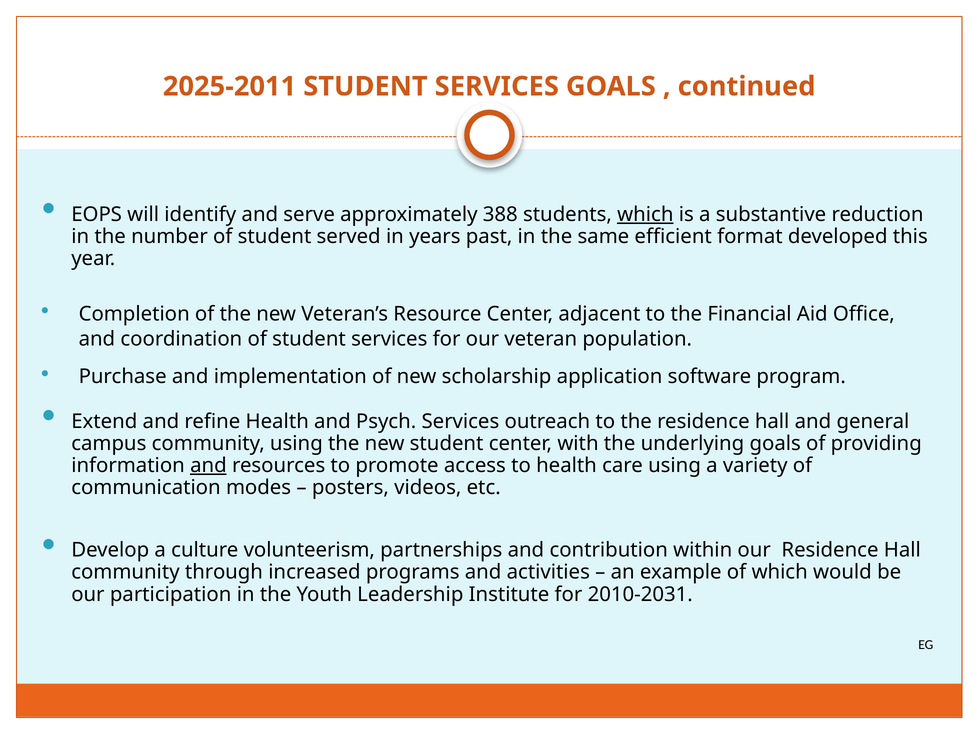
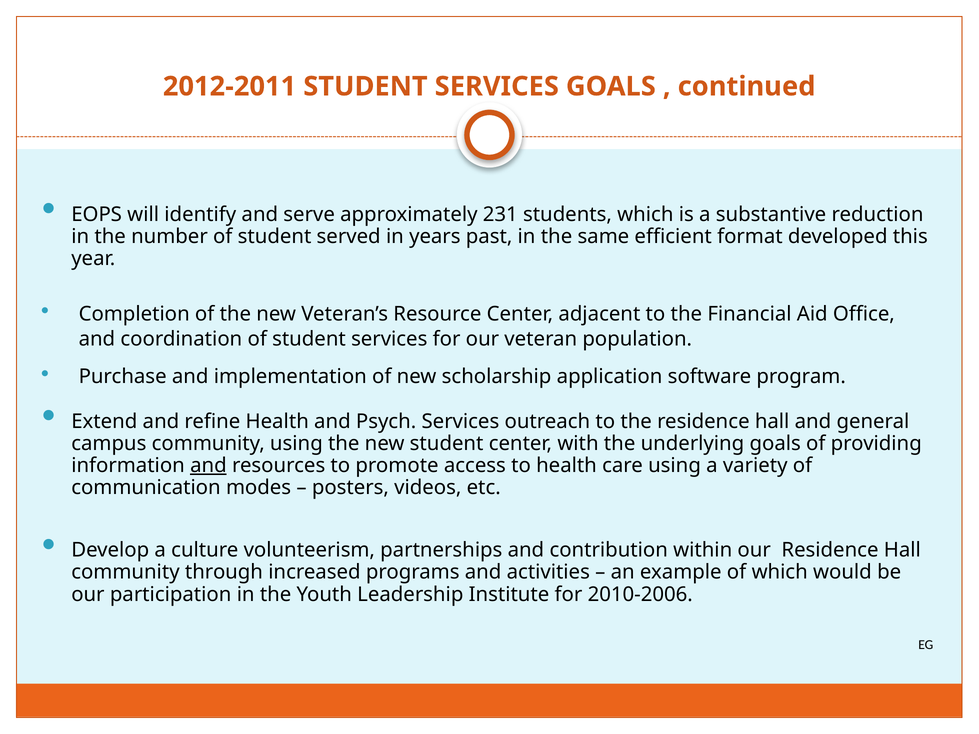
2025-2011: 2025-2011 -> 2012-2011 (229, 86)
388: 388 -> 231 (500, 215)
which underline: present -> none (645, 215)
2010-2031: 2010-2031 -> 2010-2006 (640, 595)
